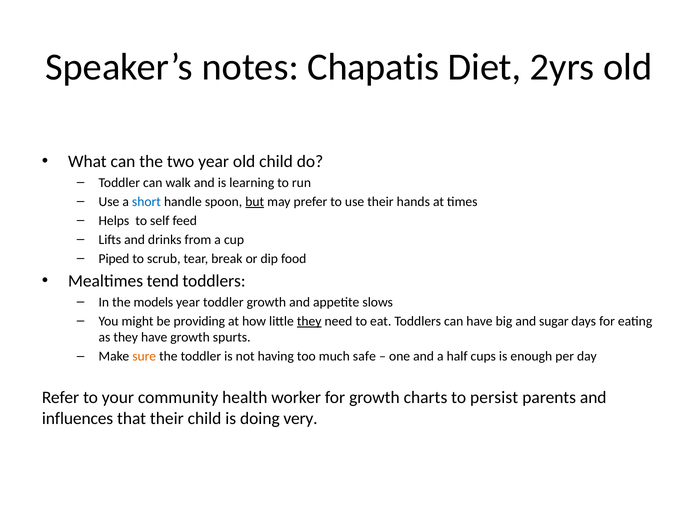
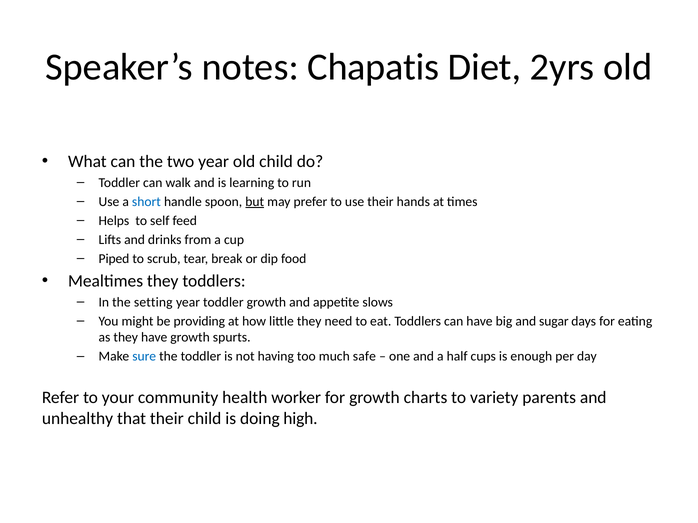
Mealtimes tend: tend -> they (163, 281)
models: models -> setting (153, 302)
they underline: present -> none (309, 321)
sure colour: orange -> blue (144, 357)
persist: persist -> variety (494, 398)
influences: influences -> unhealthy (77, 419)
very: very -> high (300, 419)
